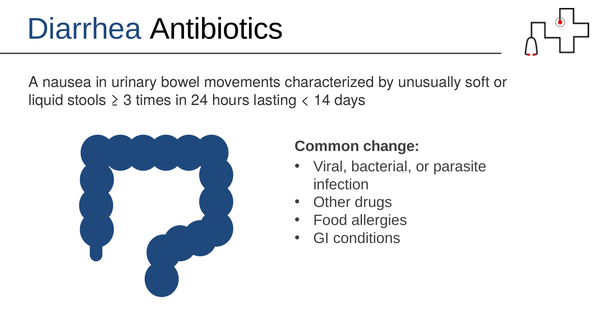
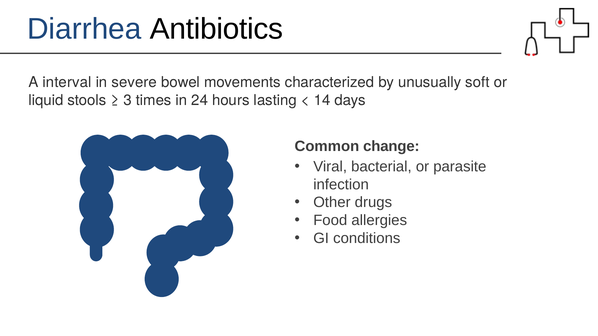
nausea: nausea -> interval (67, 82)
urinary: urinary -> severe (134, 82)
